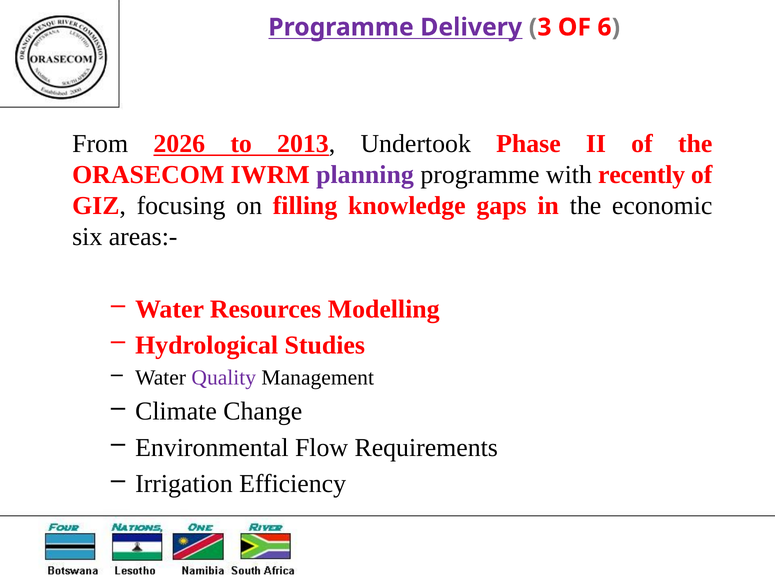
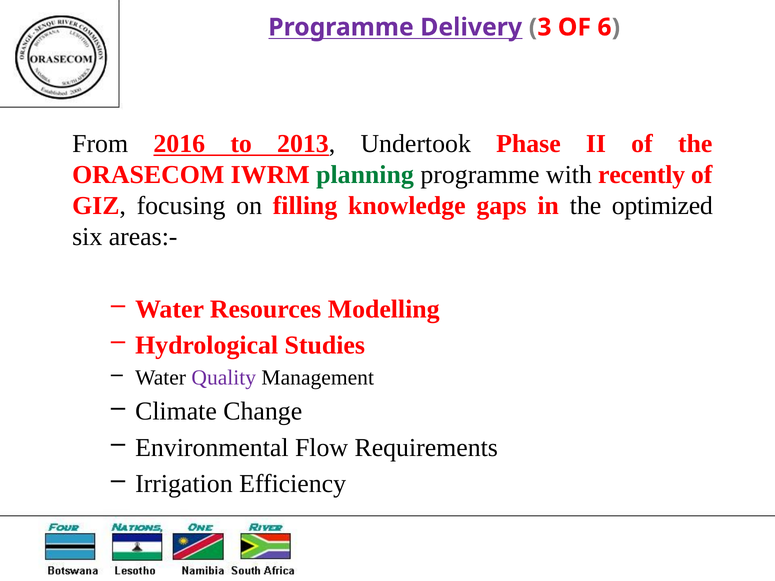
2026: 2026 -> 2016 (179, 144)
planning colour: purple -> green (365, 175)
economic: economic -> optimized (662, 206)
